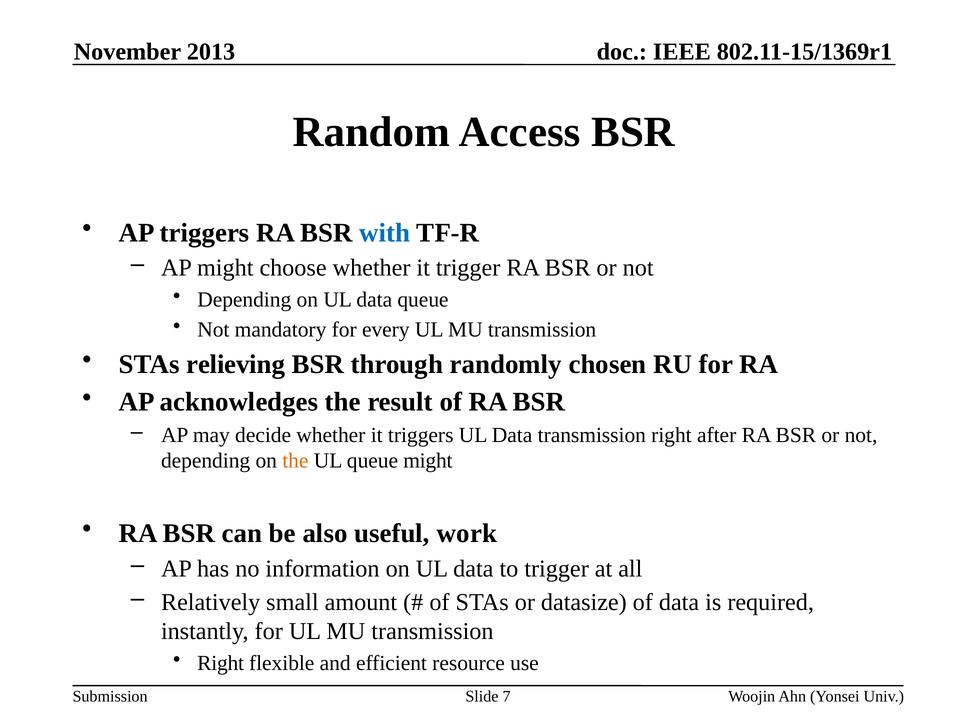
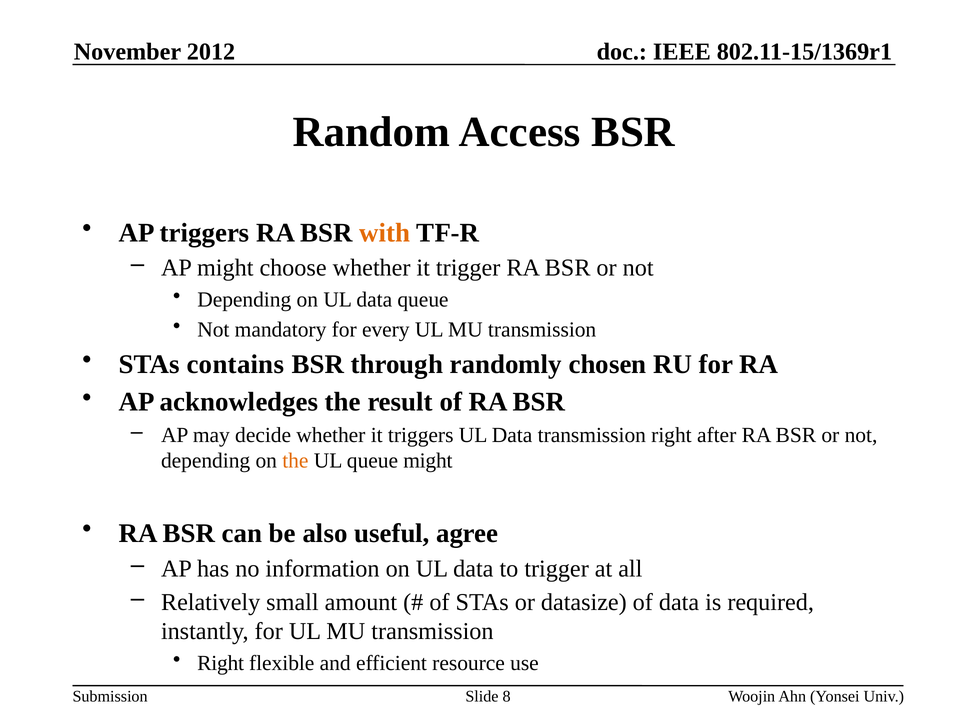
2013: 2013 -> 2012 (211, 52)
with colour: blue -> orange (385, 233)
relieving: relieving -> contains (235, 364)
work: work -> agree (467, 533)
7: 7 -> 8 (507, 696)
